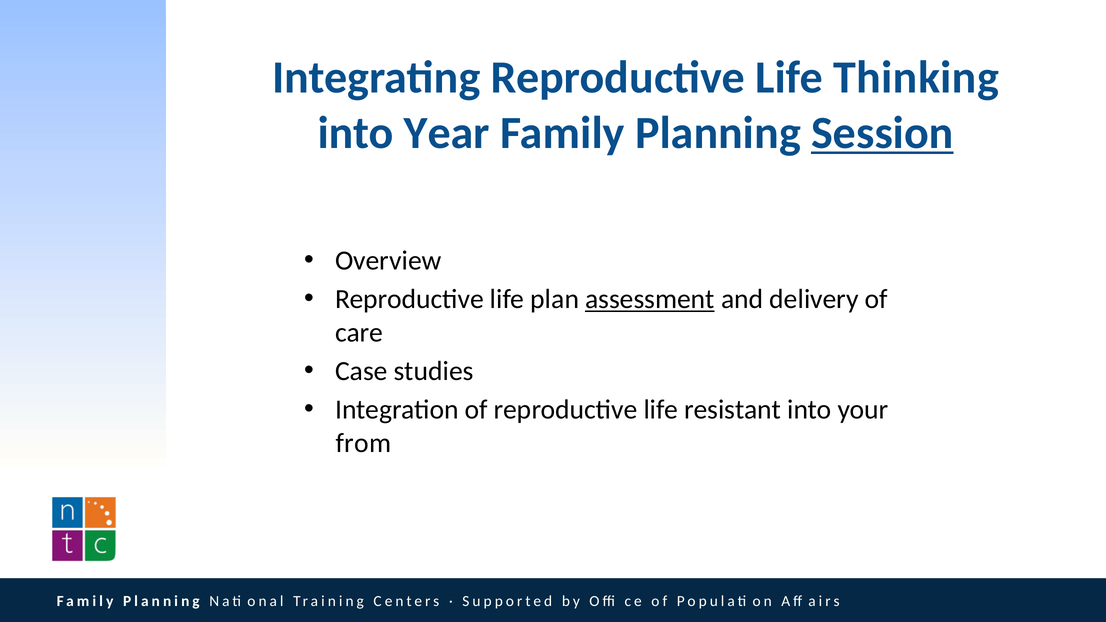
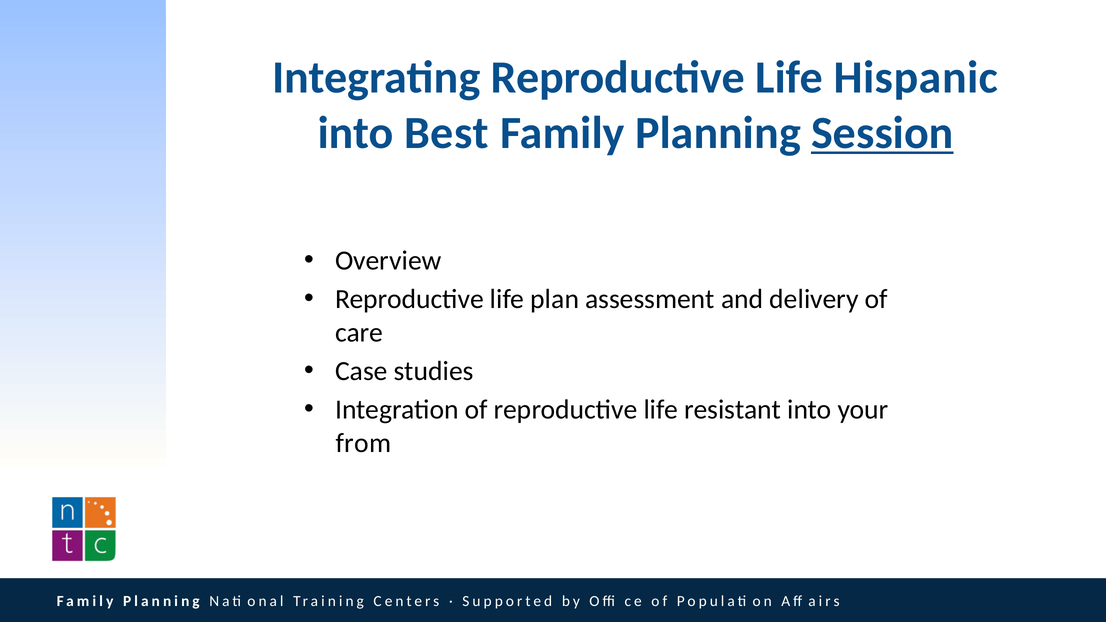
Thinking: Thinking -> Hispanic (916, 78)
Year: Year -> Best (447, 133)
assessment underline: present -> none (650, 299)
